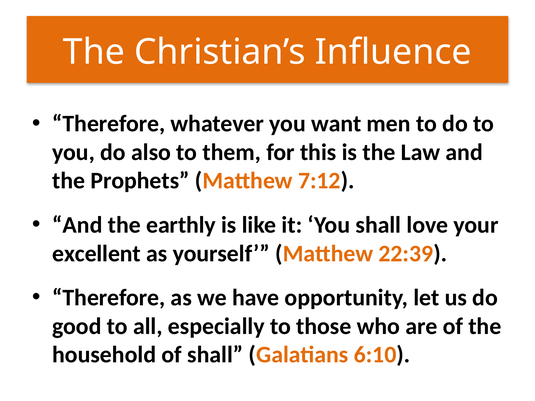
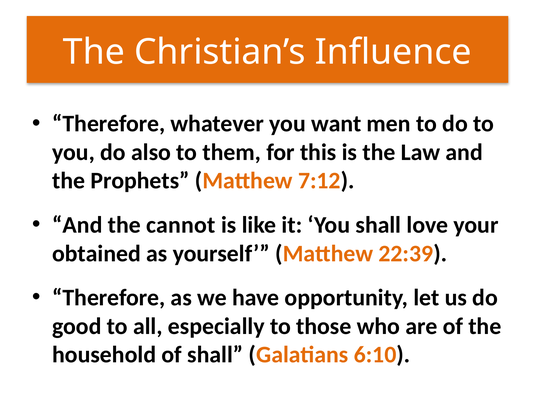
earthly: earthly -> cannot (181, 225)
excellent: excellent -> obtained (96, 254)
